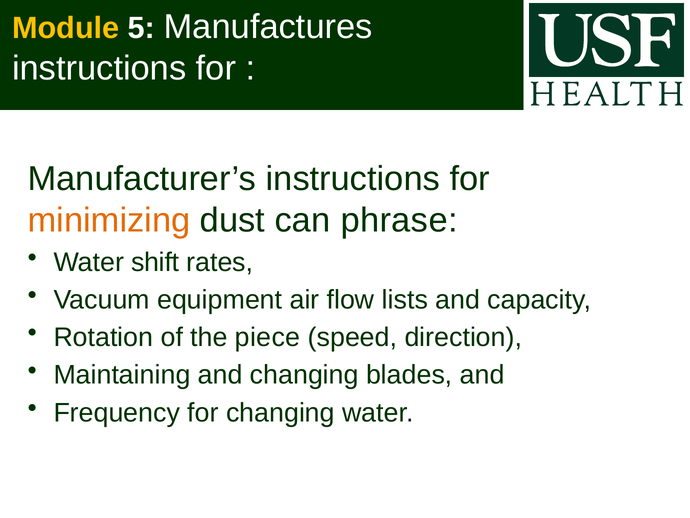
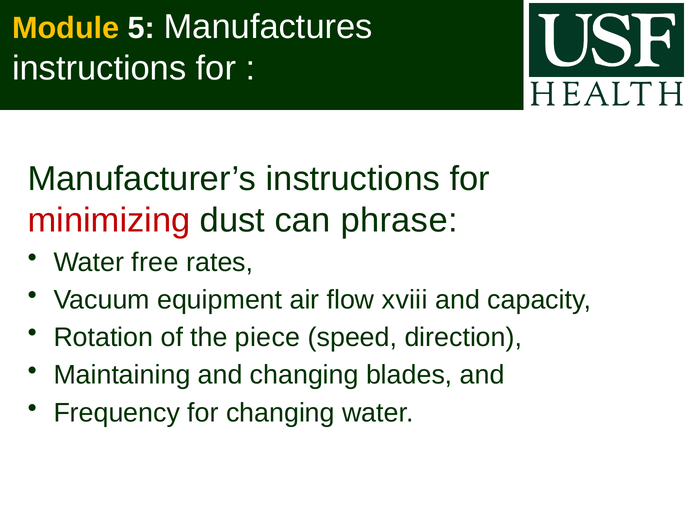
minimizing colour: orange -> red (109, 220)
shift: shift -> free (155, 262)
lists: lists -> xviii (405, 300)
